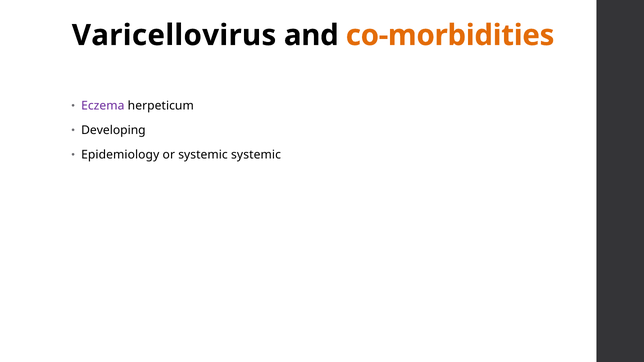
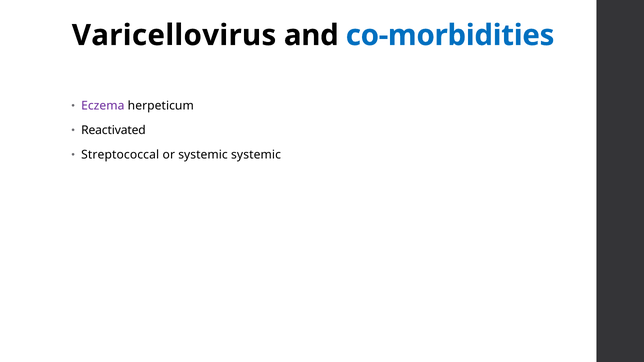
co‐morbidities colour: orange -> blue (450, 35)
Developing: Developing -> Reactivated (113, 131)
Epidemiology: Epidemiology -> Streptococcal (120, 155)
